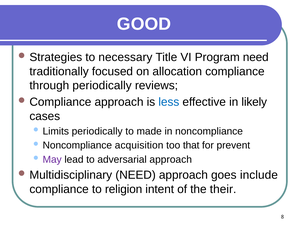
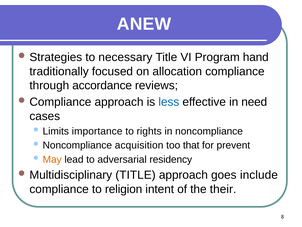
GOOD: GOOD -> ANEW (144, 24)
Program need: need -> hand (256, 57)
through periodically: periodically -> accordance (102, 85)
likely: likely -> need (254, 102)
Limits periodically: periodically -> importance (97, 131)
made: made -> rights (149, 131)
May colour: purple -> orange (52, 159)
adversarial approach: approach -> residency (171, 159)
NEED: NEED -> TITLE (136, 175)
